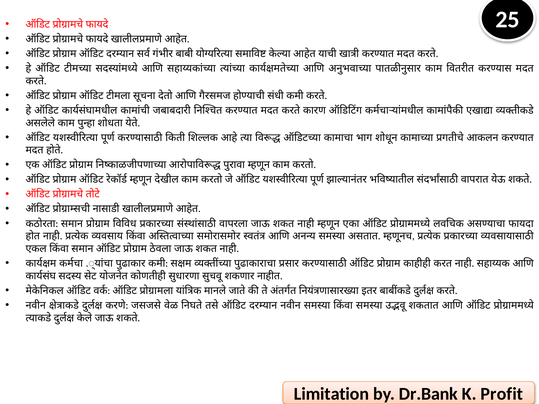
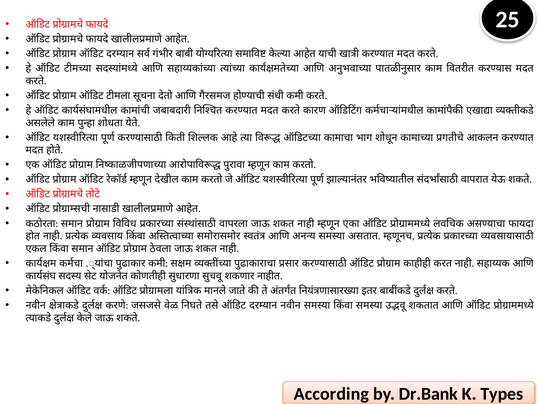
Limitation: Limitation -> According (331, 394)
Profit: Profit -> Types (502, 394)
